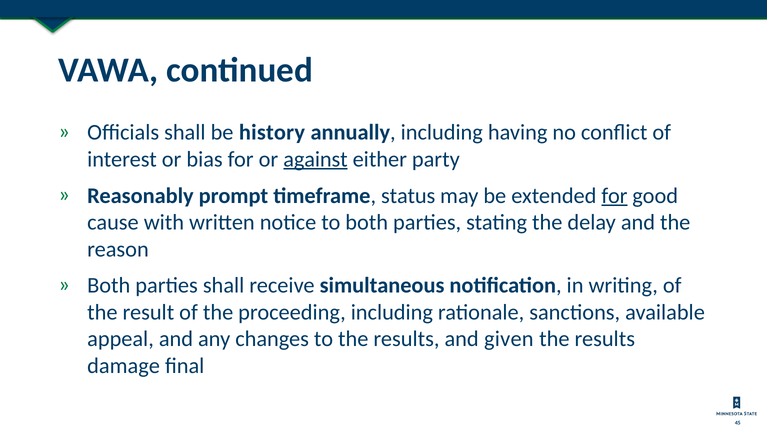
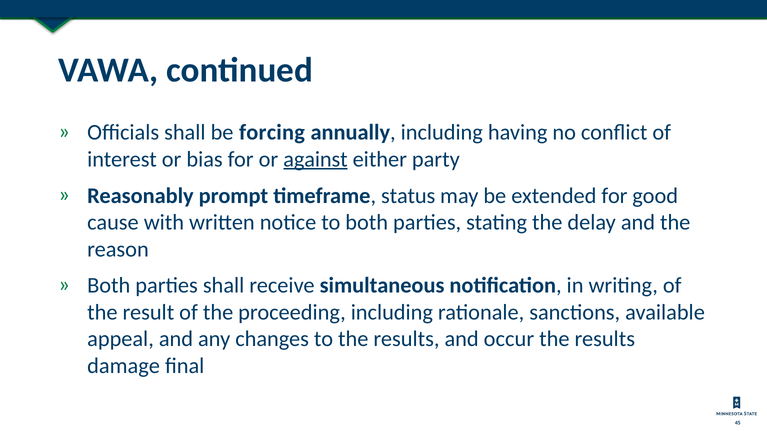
history: history -> forcing (272, 133)
for underline: present -> none (614, 196)
given: given -> occur (509, 339)
